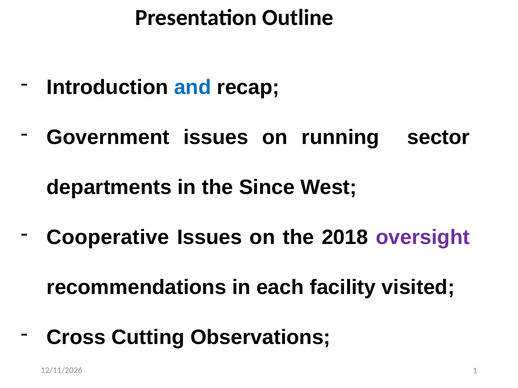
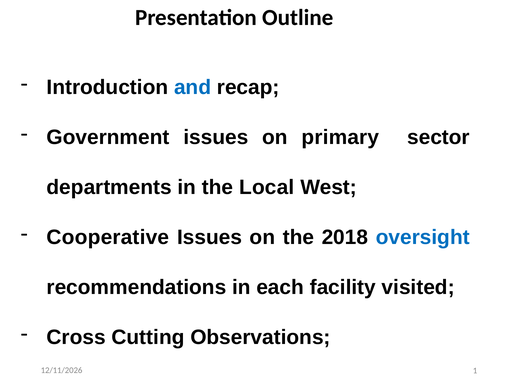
running: running -> primary (340, 137)
Since: Since -> Local (267, 188)
oversight colour: purple -> blue (423, 238)
